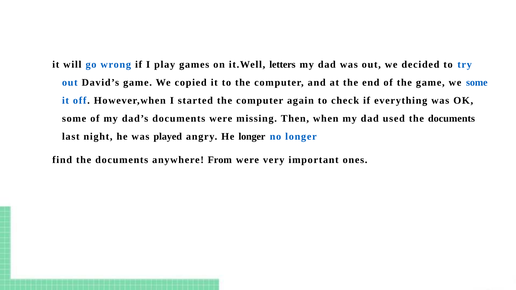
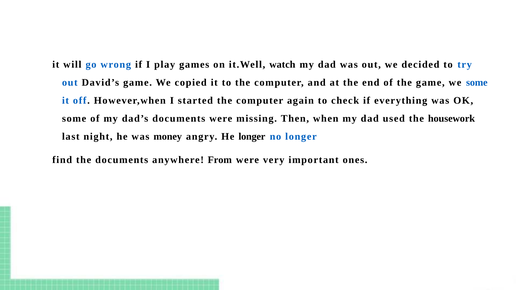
letters: letters -> watch (282, 64)
used the documents: documents -> housework (452, 119)
played: played -> money (168, 137)
